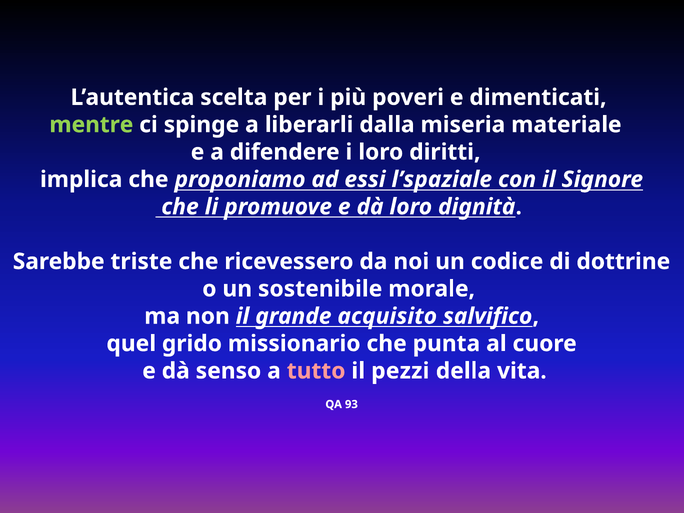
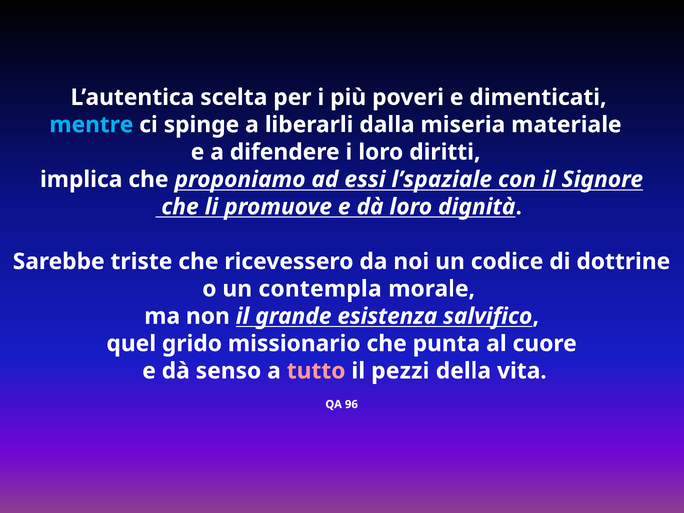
mentre colour: light green -> light blue (91, 125)
sostenibile: sostenibile -> contempla (320, 289)
acquisito: acquisito -> esistenza (387, 316)
93: 93 -> 96 (351, 404)
